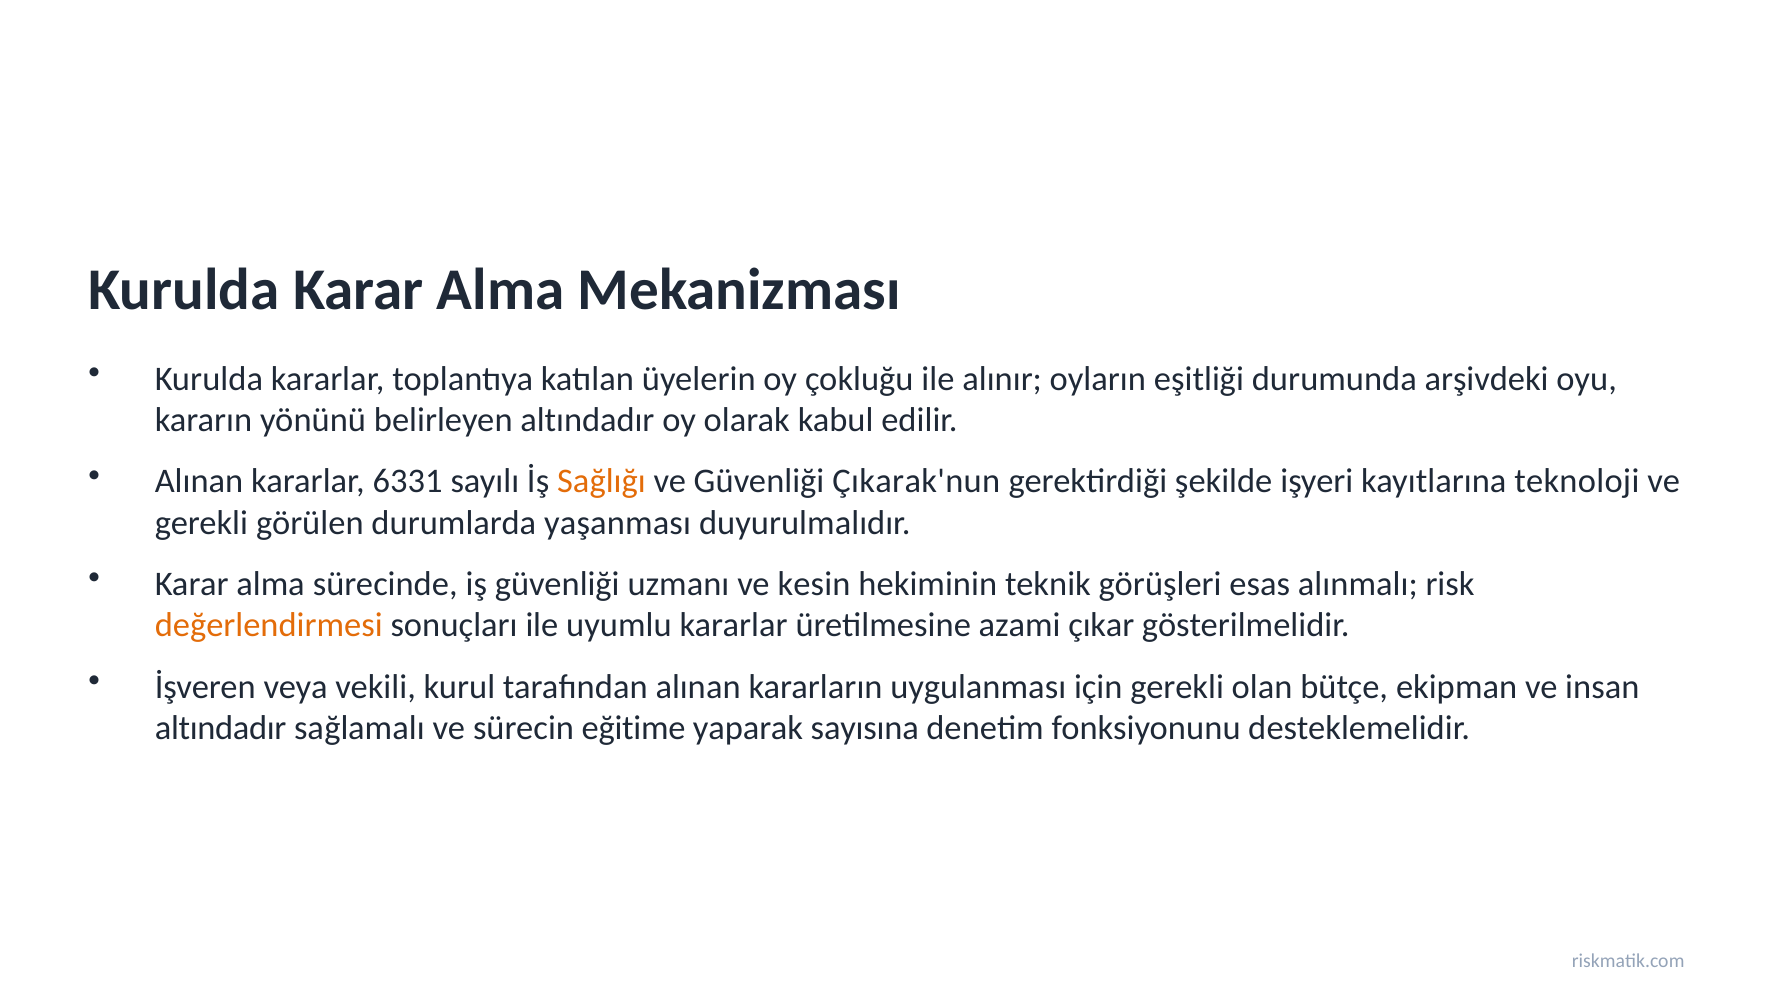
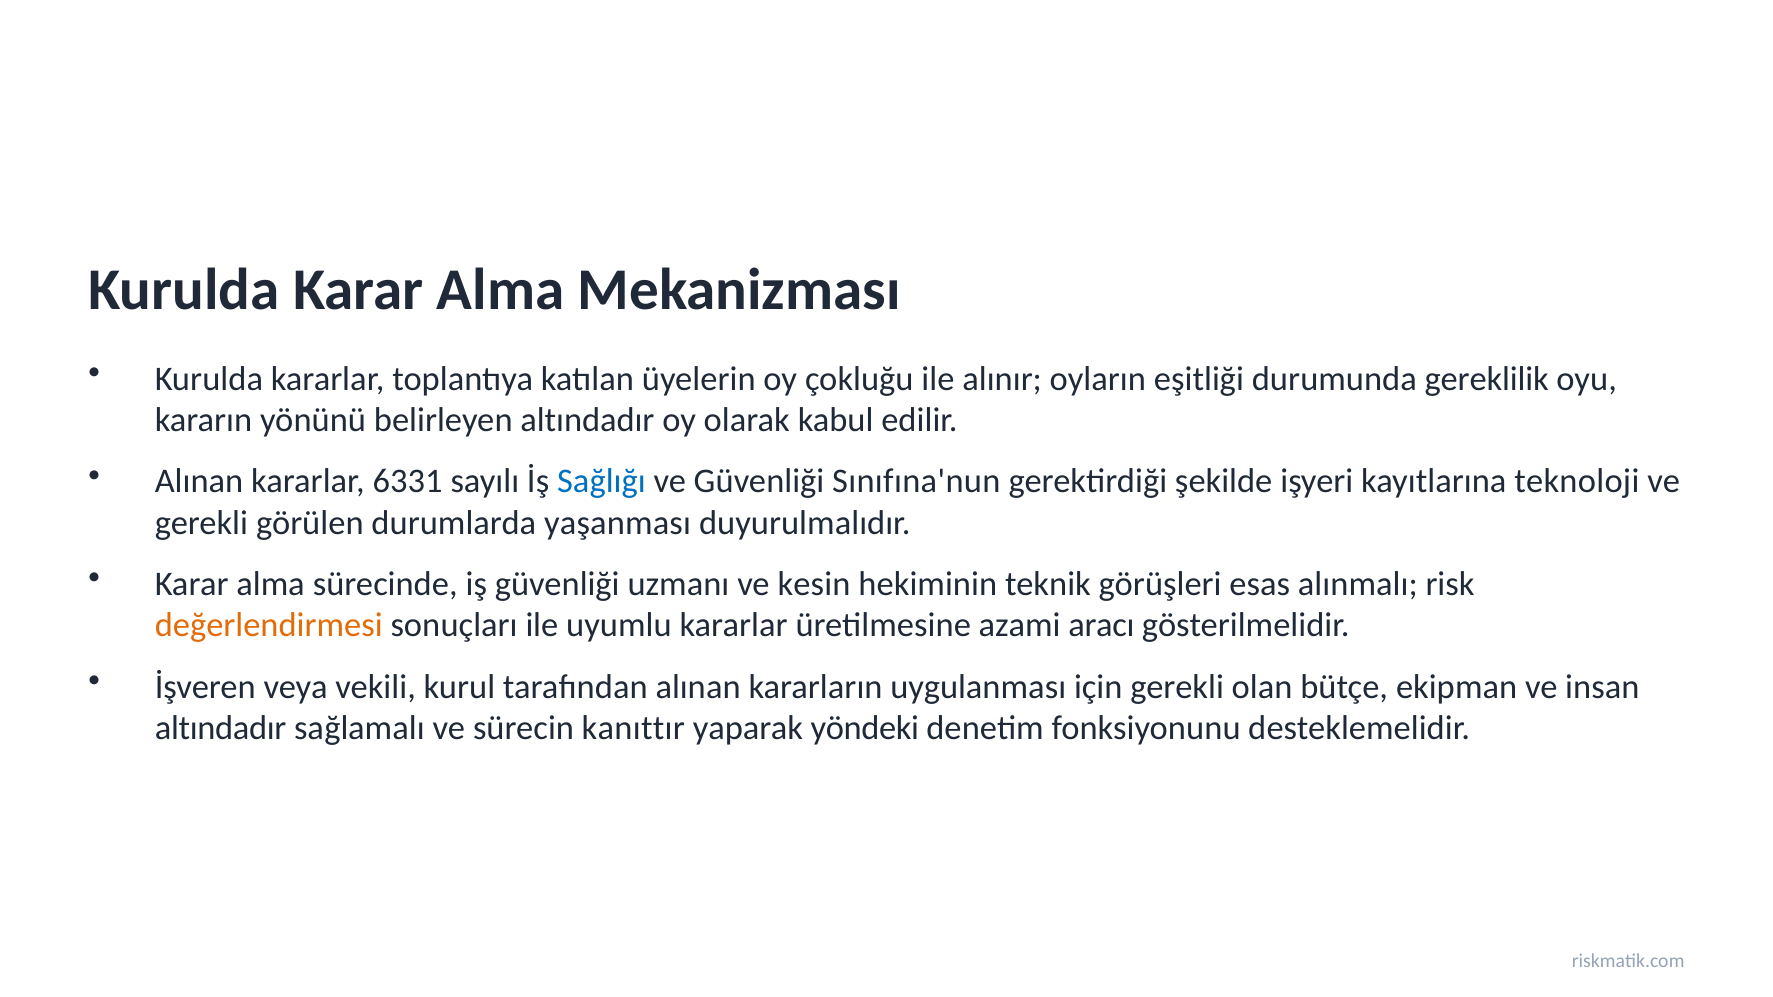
arşivdeki: arşivdeki -> gereklilik (1487, 379)
Sağlığı colour: orange -> blue (601, 482)
Çıkarak'nun: Çıkarak'nun -> Sınıfına'nun (916, 482)
çıkar: çıkar -> aracı (1101, 626)
eğitime: eğitime -> kanıttır (633, 728)
sayısına: sayısına -> yöndeki (865, 728)
